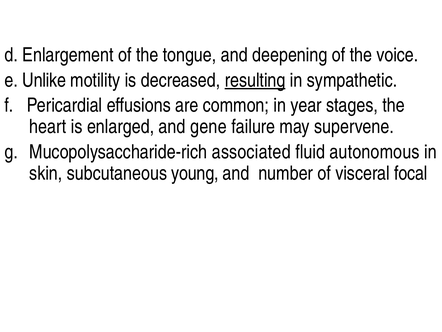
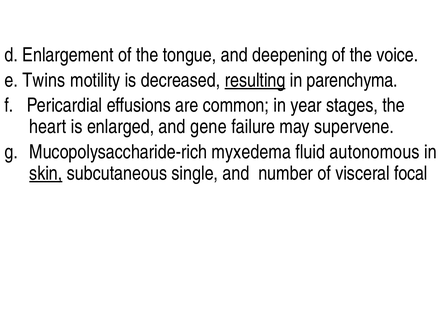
Unlike: Unlike -> Twins (44, 80)
sympathetic: sympathetic -> parenchyma (352, 80)
associated: associated -> myxedema (251, 152)
skin underline: none -> present (46, 173)
young: young -> single (195, 173)
